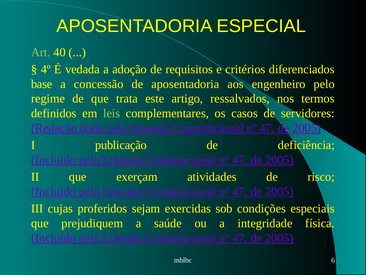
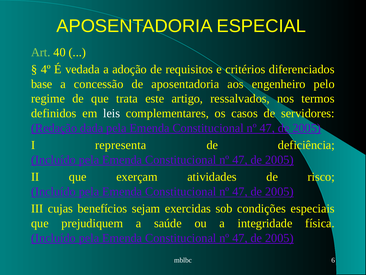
leis colour: light green -> white (112, 113)
publicação: publicação -> representa (121, 145)
proferidos: proferidos -> benefícios (102, 208)
